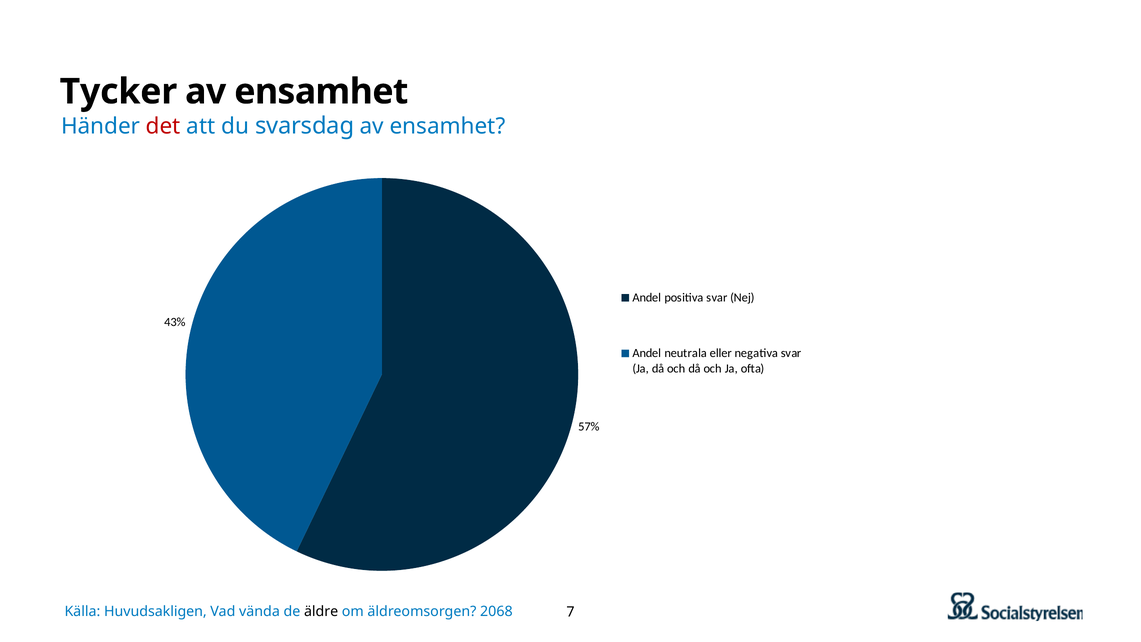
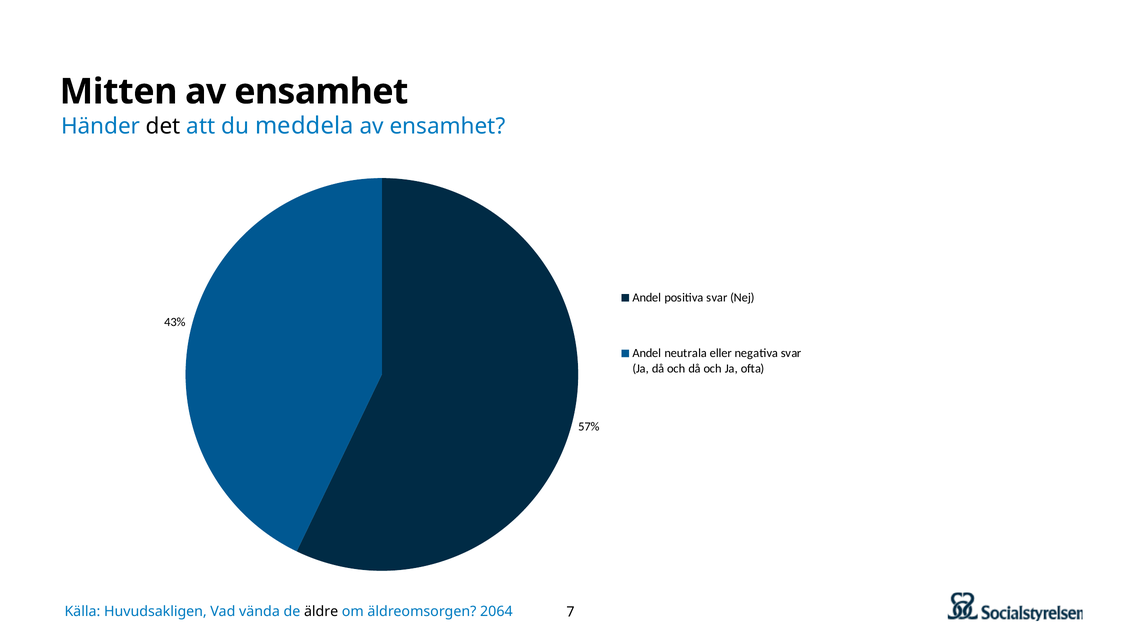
Tycker: Tycker -> Mitten (118, 92)
det colour: red -> black (163, 126)
svarsdag: svarsdag -> meddela (304, 126)
2068: 2068 -> 2064 (496, 612)
